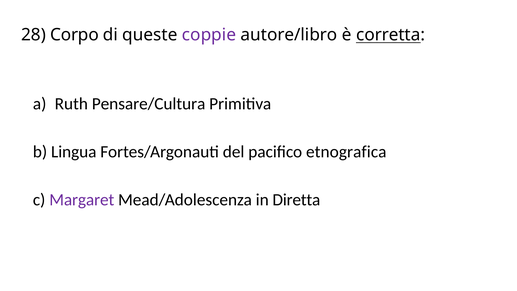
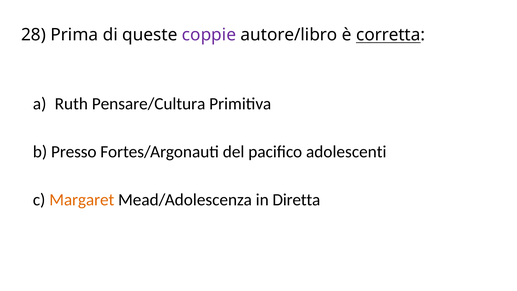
Corpo: Corpo -> Prima (74, 35)
Lingua: Lingua -> Presso (74, 152)
etnografica: etnografica -> adolescenti (346, 152)
Margaret colour: purple -> orange (82, 200)
